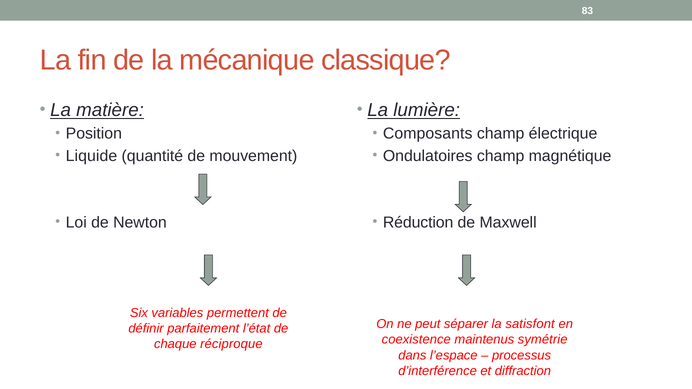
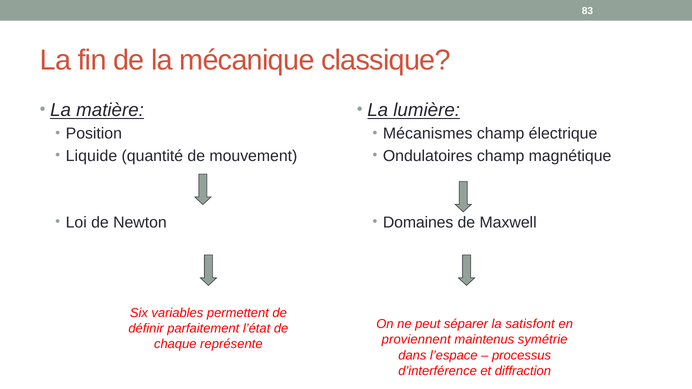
Composants: Composants -> Mécanismes (428, 134)
Réduction: Réduction -> Domaines (418, 223)
coexistence: coexistence -> proviennent (416, 340)
réciproque: réciproque -> représente (231, 344)
